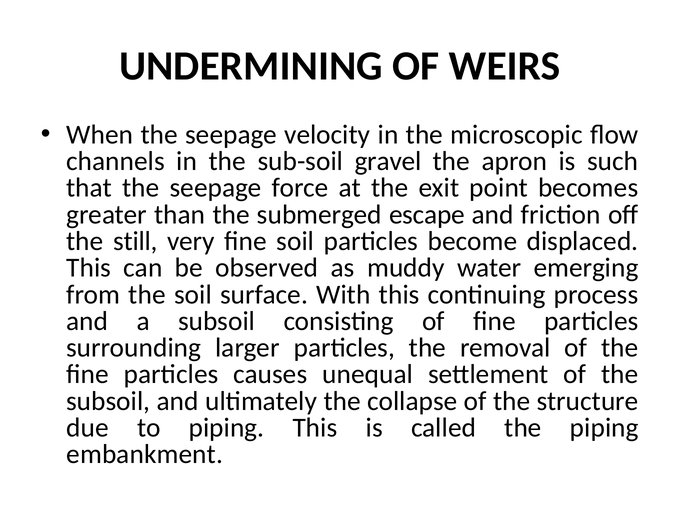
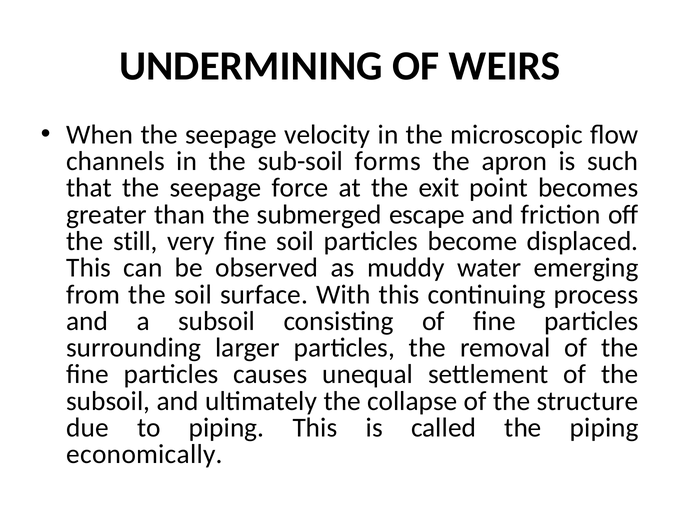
gravel: gravel -> forms (388, 161)
embankment: embankment -> economically (145, 454)
